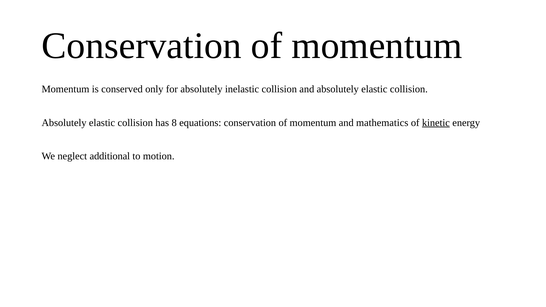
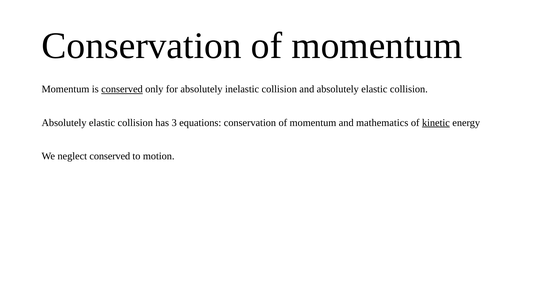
conserved underline: none -> present (122, 89)
8: 8 -> 3 (174, 123)
neglect additional: additional -> conserved (110, 156)
